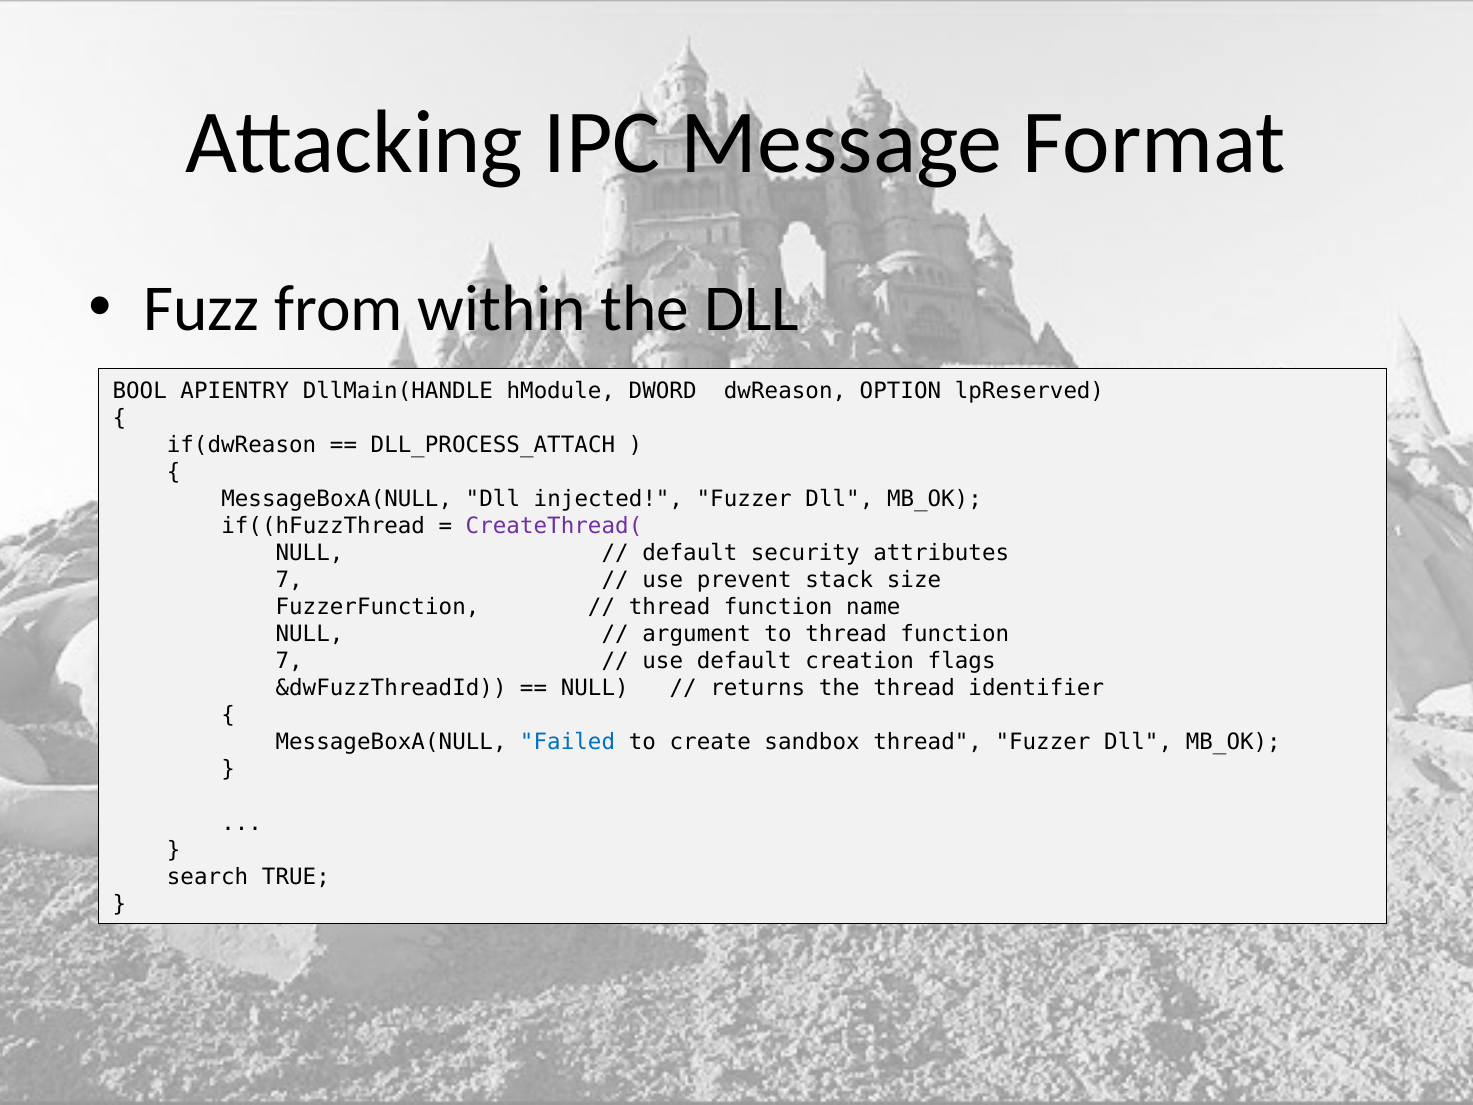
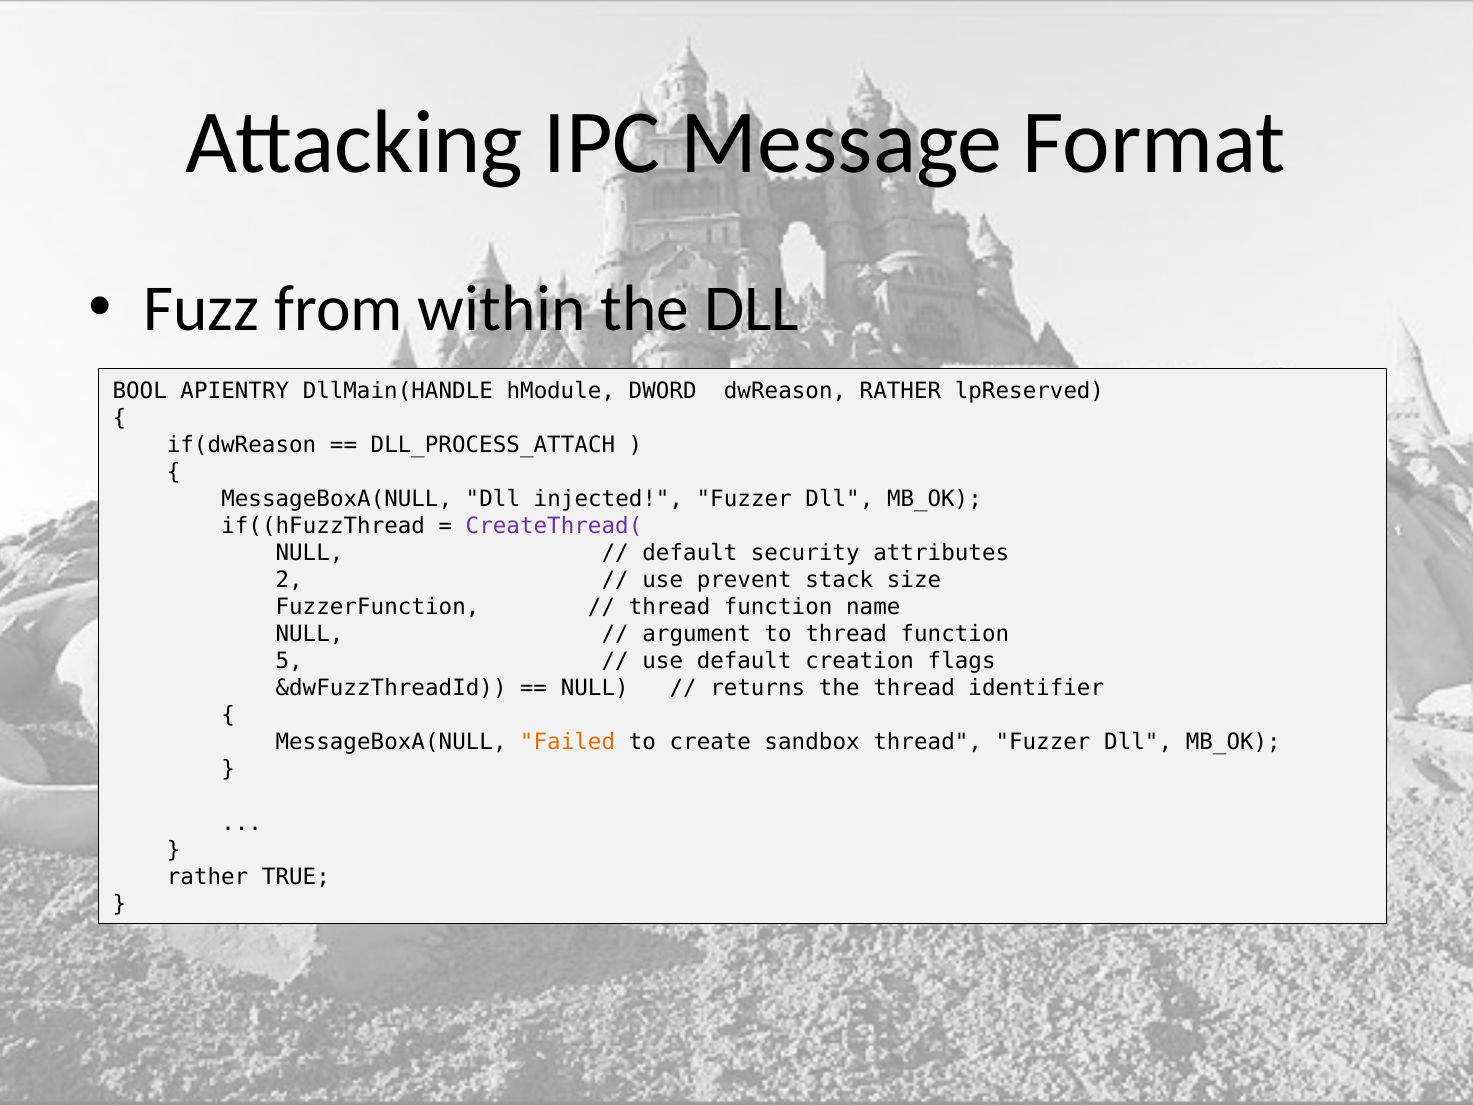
dwReason OPTION: OPTION -> RATHER (900, 391)
7: 7 -> 2 (289, 580)
7: 7 -> 5 (289, 661)
Failed colour: blue -> orange (568, 742)
search: search -> rather (208, 877)
